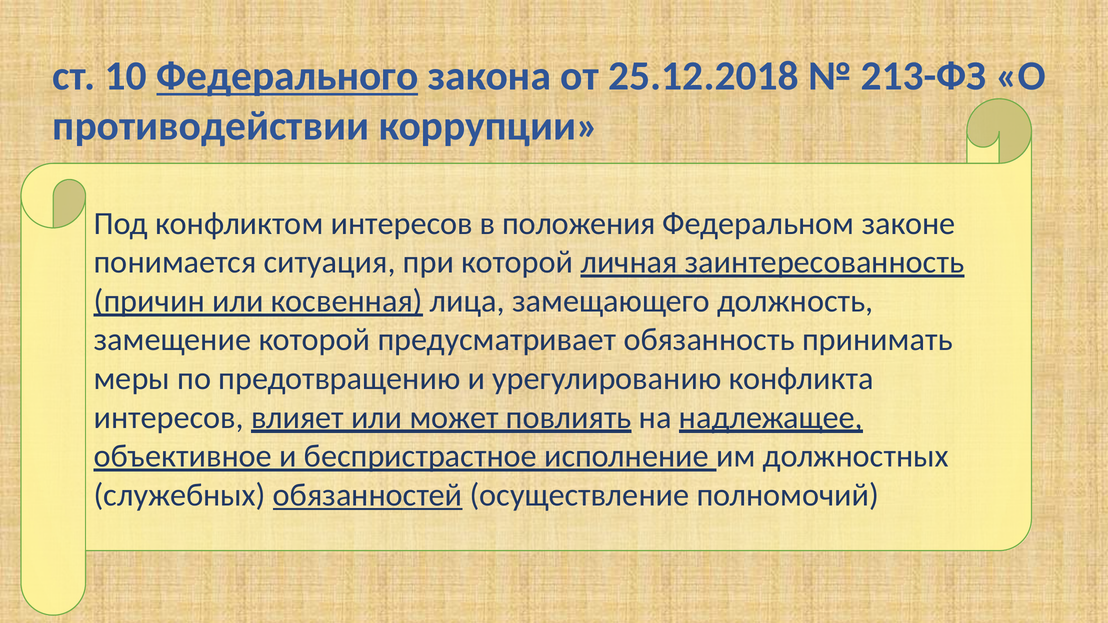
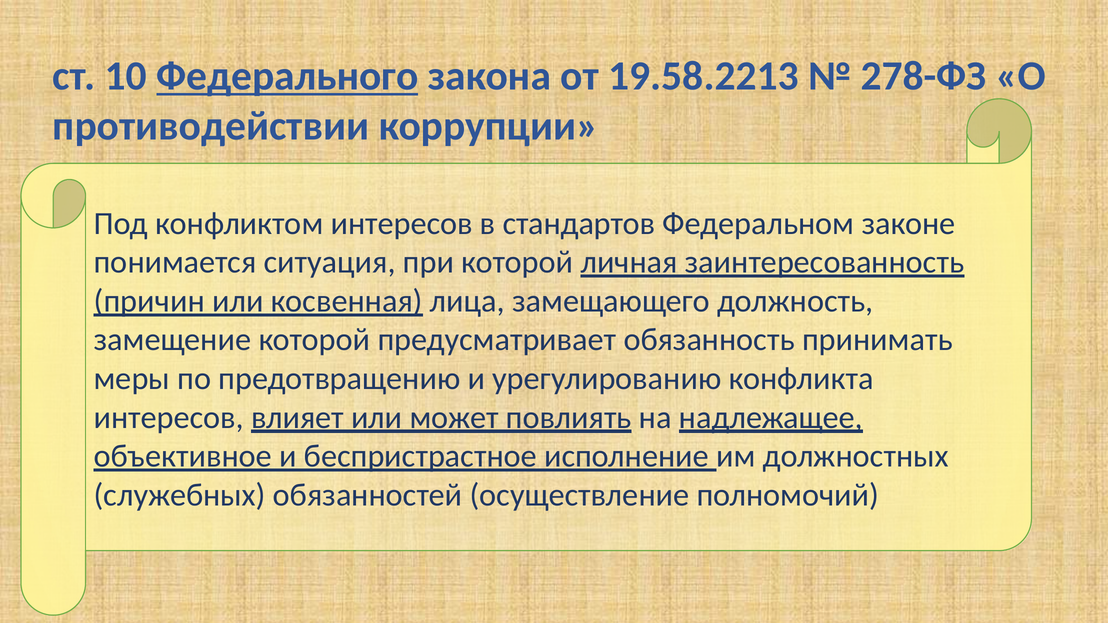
25.12.2018: 25.12.2018 -> 19.58.2213 (703, 76)
213-ФЗ: 213-ФЗ -> 278-ФЗ (924, 76)
положения: положения -> стандартов (579, 224)
обязанностей underline: present -> none (368, 495)
